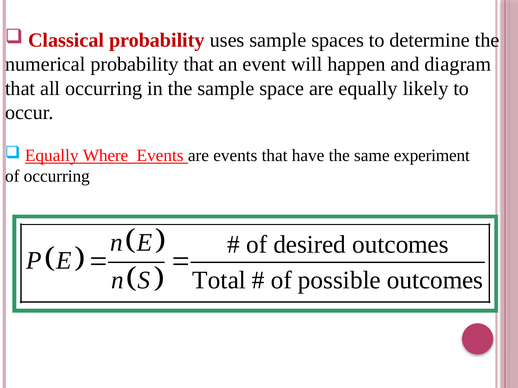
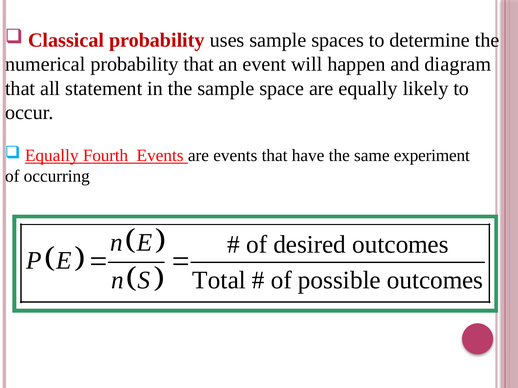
all occurring: occurring -> statement (104, 89)
Where: Where -> Fourth (106, 156)
